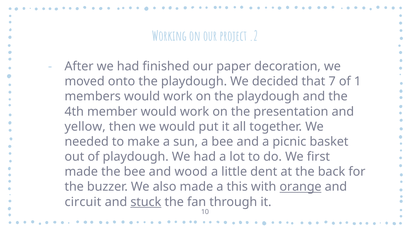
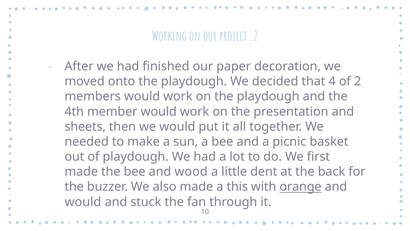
7: 7 -> 4 (332, 81)
1: 1 -> 2 (358, 81)
yellow: yellow -> sheets (85, 126)
circuit: circuit -> would (83, 202)
stuck underline: present -> none (146, 202)
